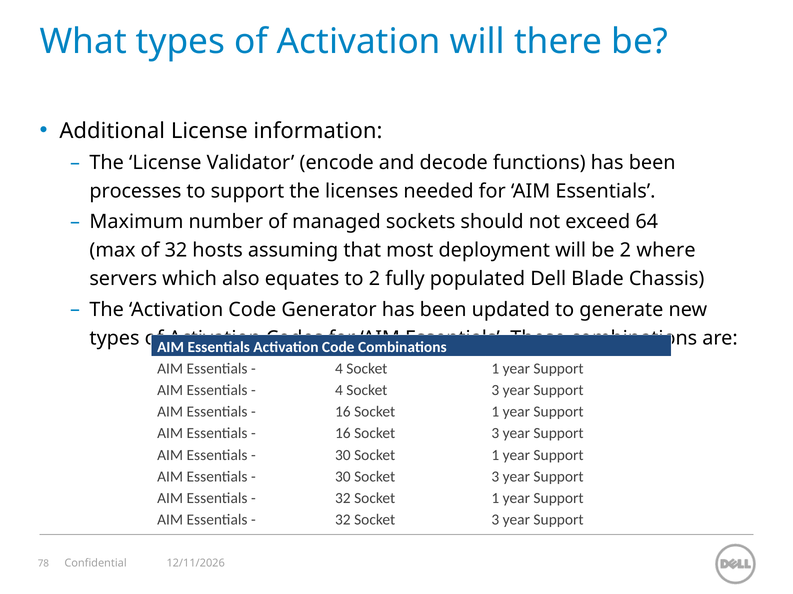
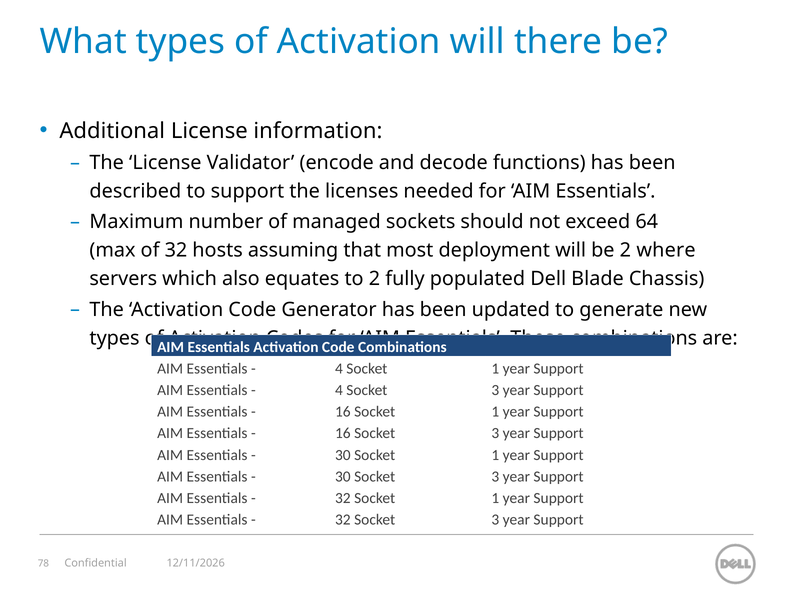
processes: processes -> described (135, 191)
